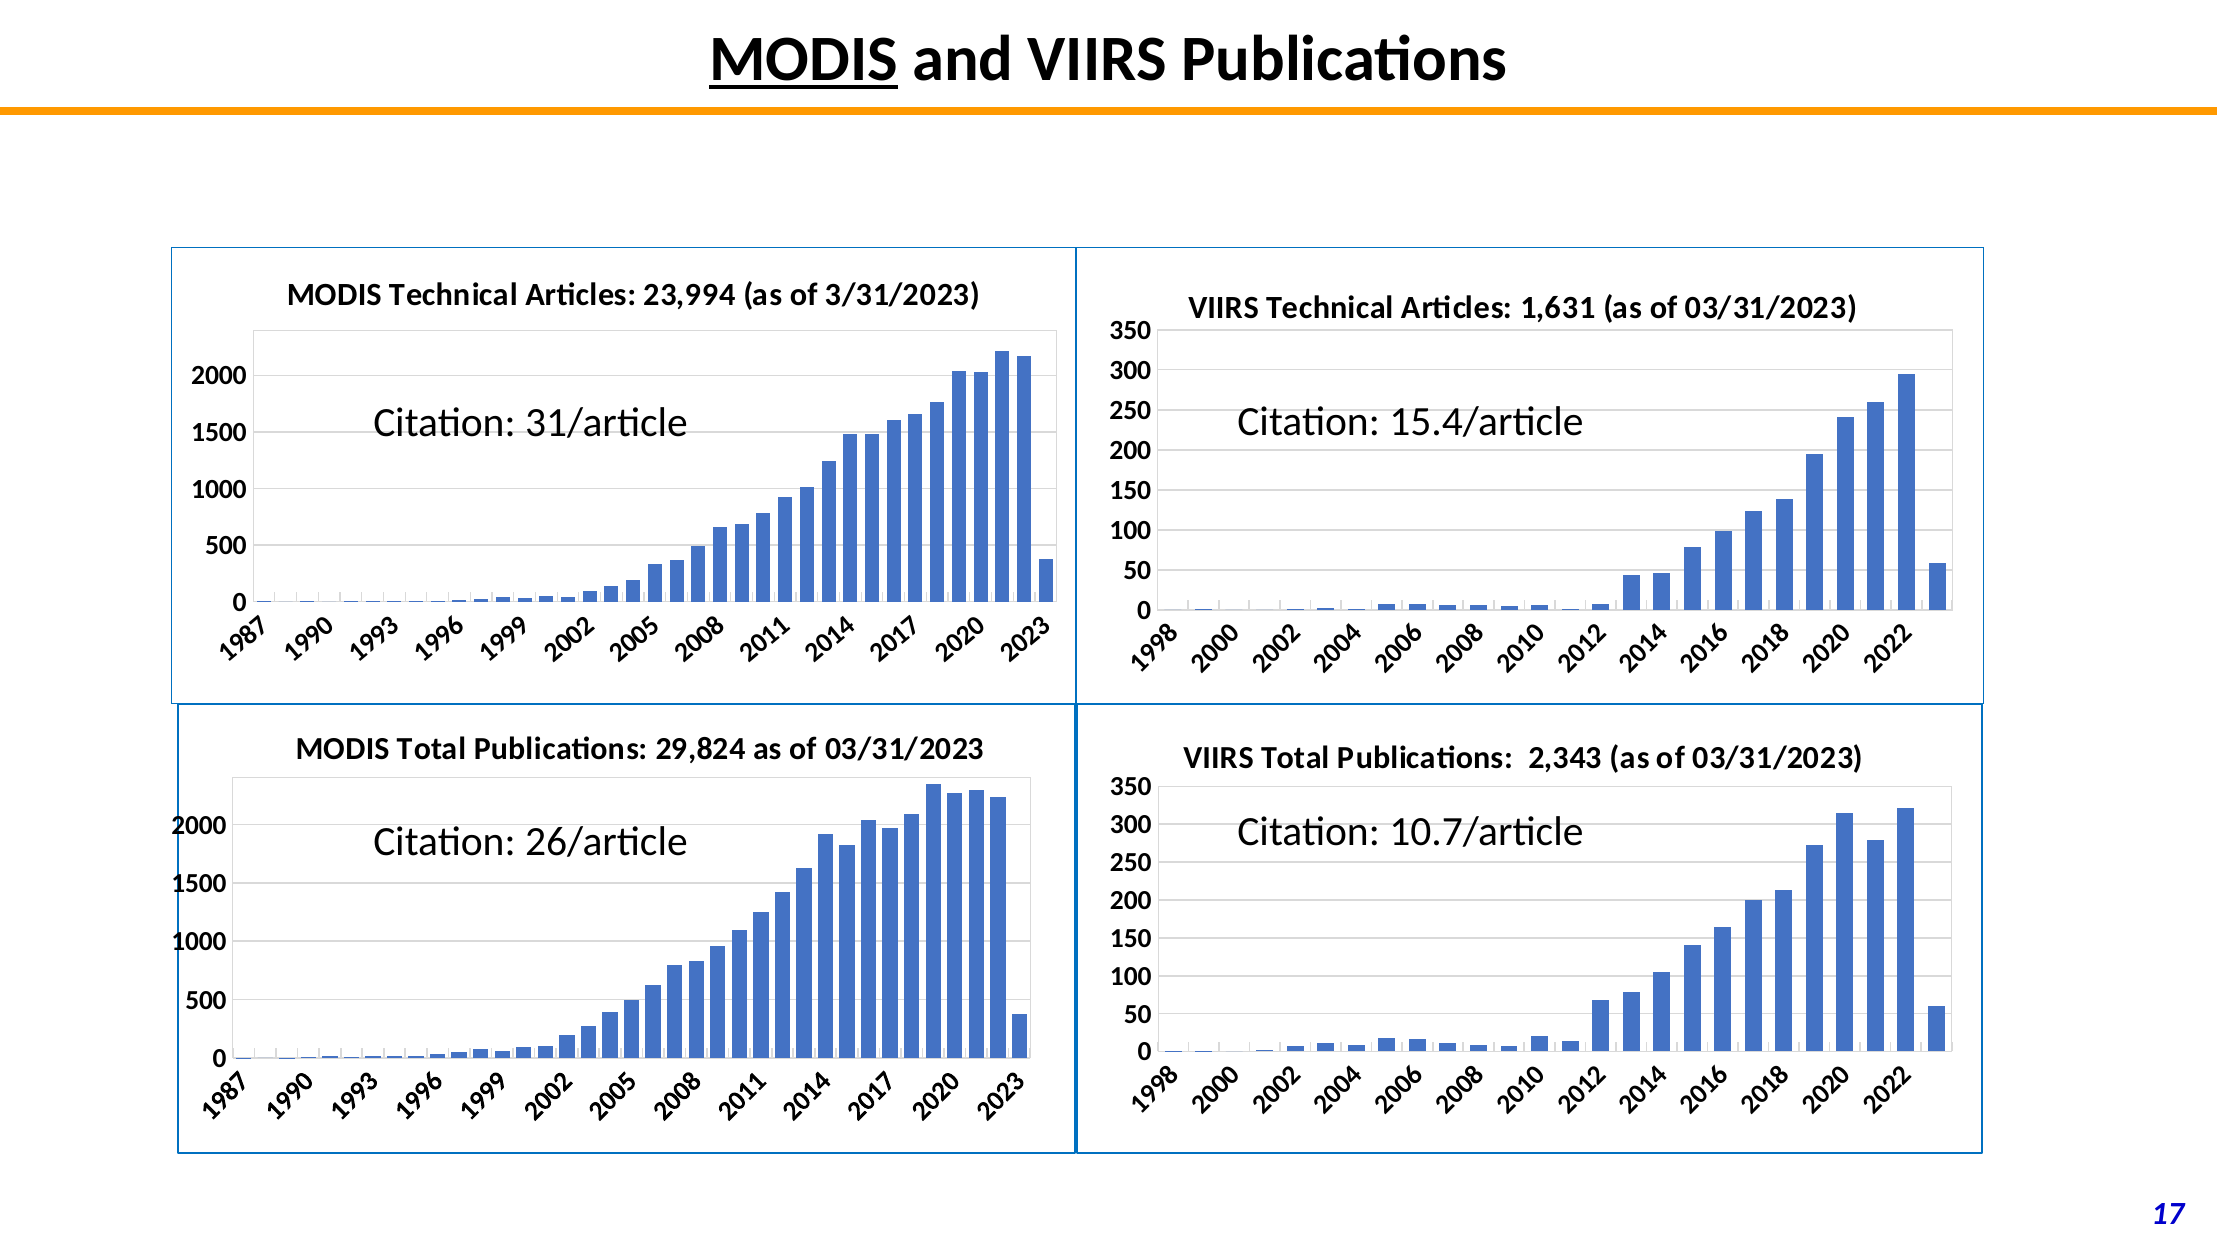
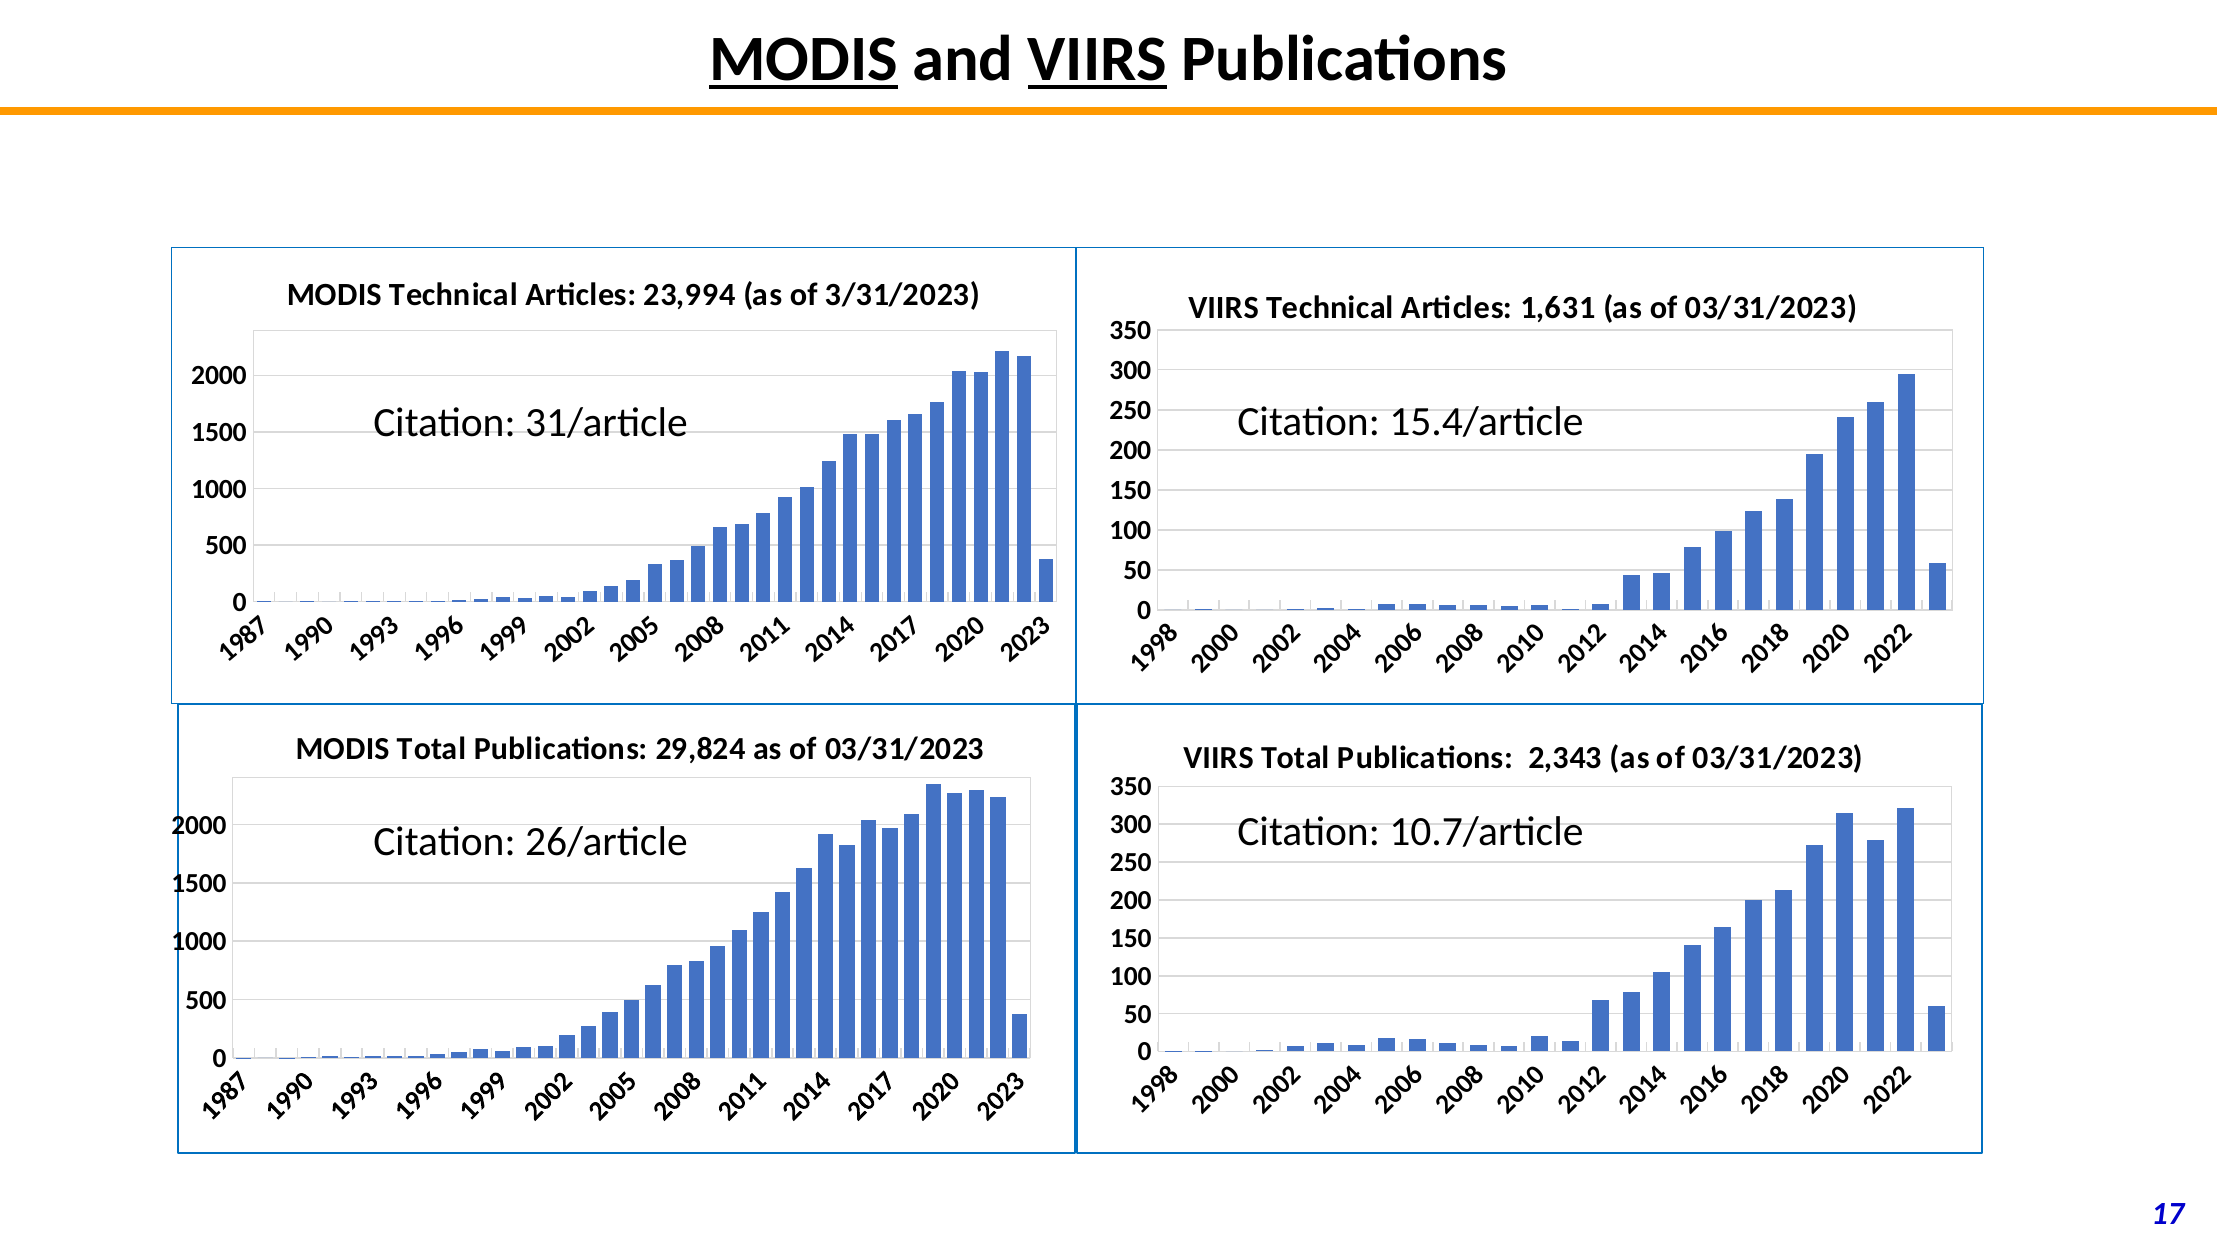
VIIRS underline: none -> present (1097, 59)
